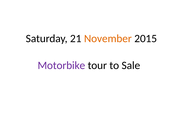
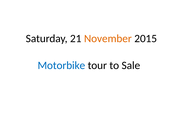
Motorbike colour: purple -> blue (61, 65)
